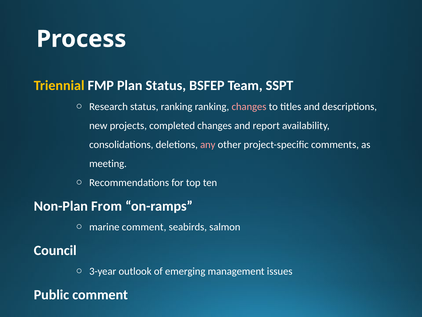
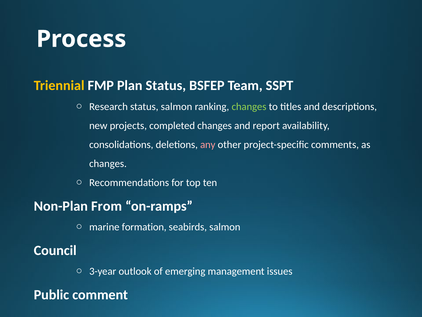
status ranking: ranking -> salmon (177, 106)
changes colour: pink -> light green (249, 106)
meeting: meeting -> changes (108, 163)
marine comment: comment -> formation (144, 227)
